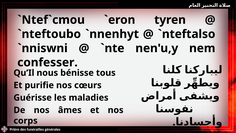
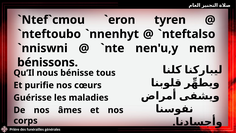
confesser: confesser -> bénissons (48, 62)
